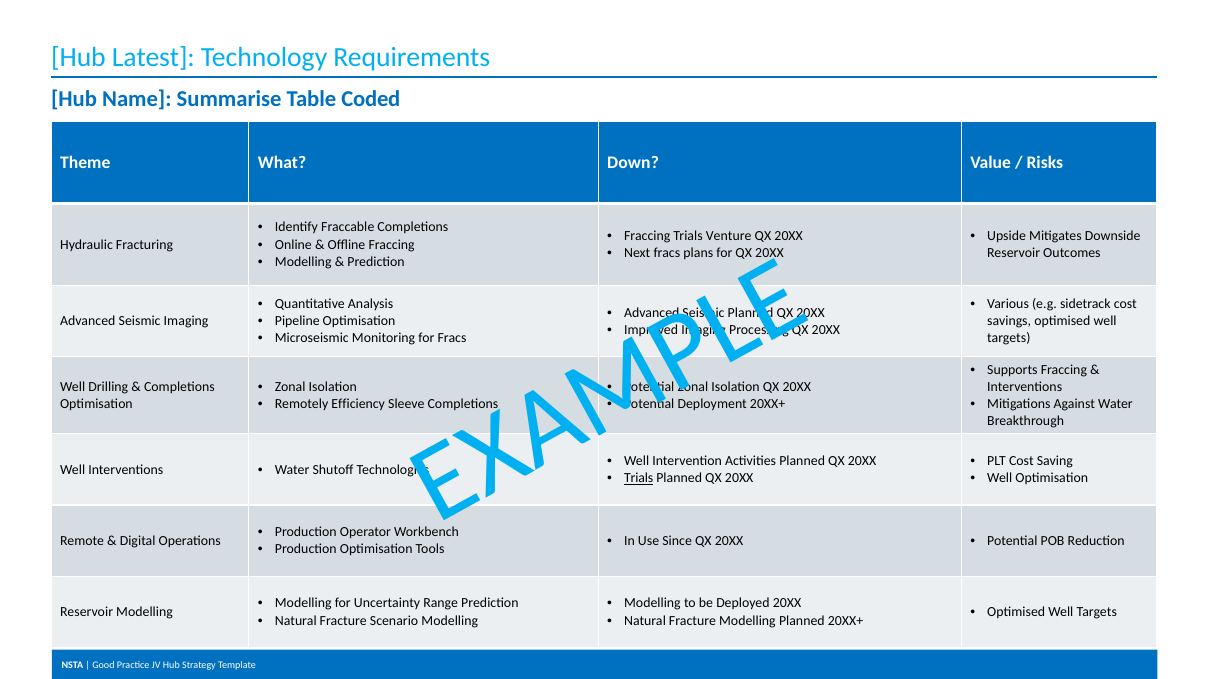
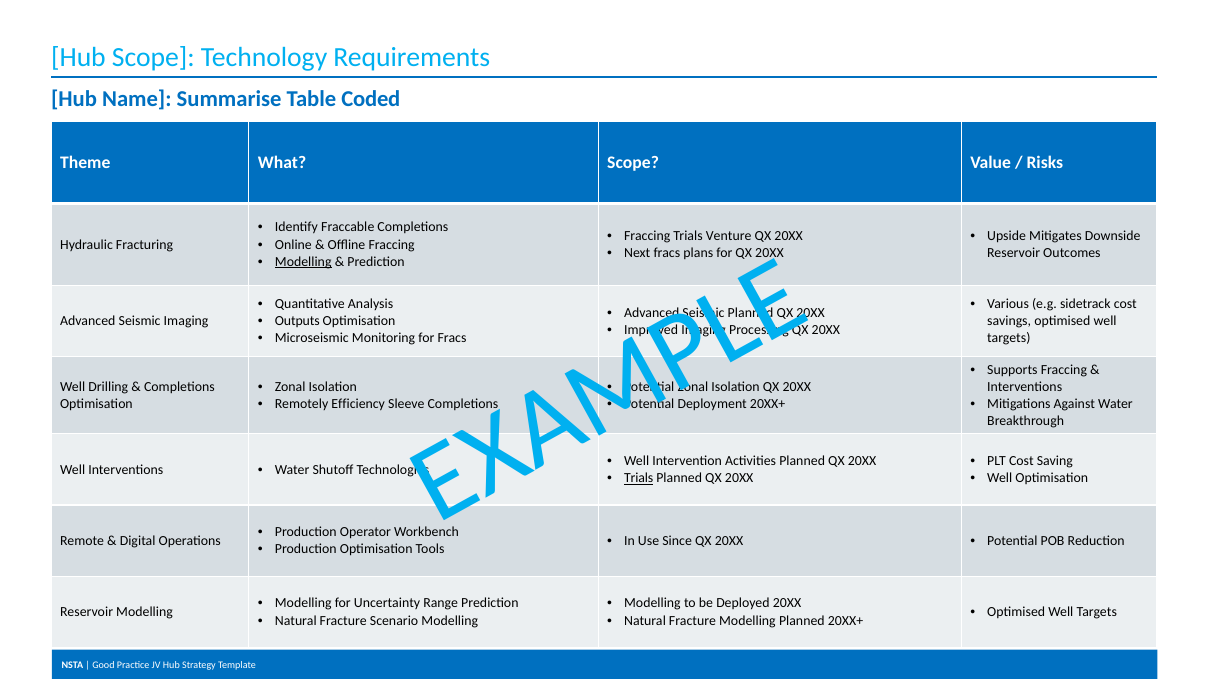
Hub Latest: Latest -> Scope (153, 57)
What Down: Down -> Scope (633, 162)
Modelling underline: none -> present (303, 262)
Pipeline: Pipeline -> Outputs (297, 321)
